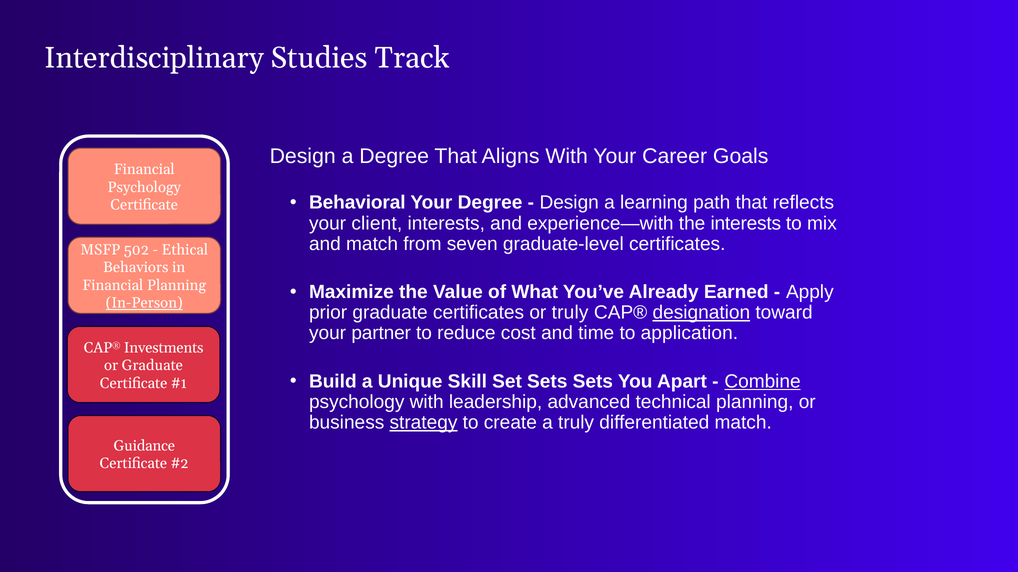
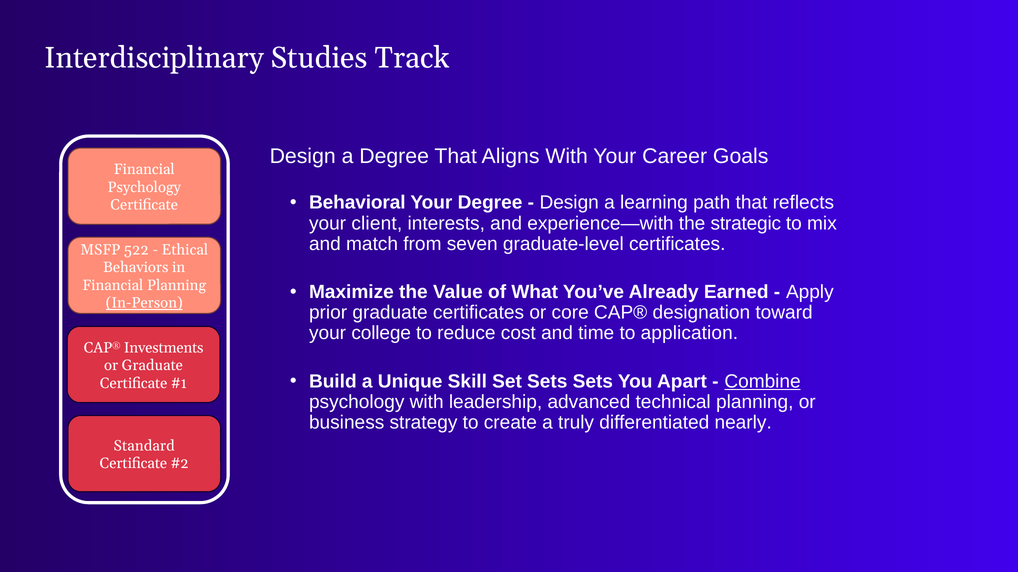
the interests: interests -> strategic (746, 223)
502: 502 -> 522 (136, 250)
or truly: truly -> core (570, 313)
designation underline: present -> none (701, 313)
partner: partner -> college (381, 334)
strategy underline: present -> none (423, 423)
differentiated match: match -> nearly (743, 423)
Guidance: Guidance -> Standard (144, 446)
